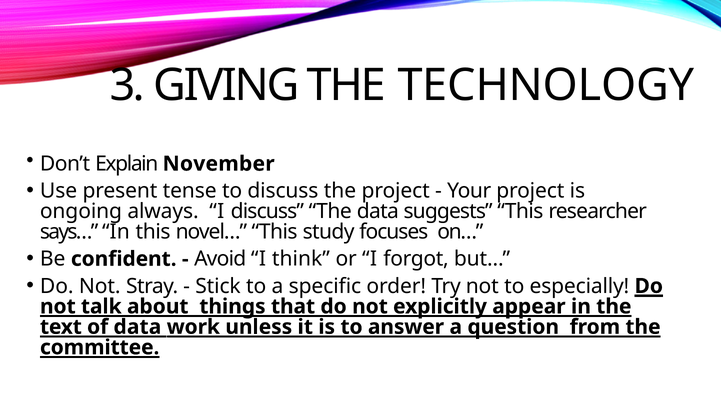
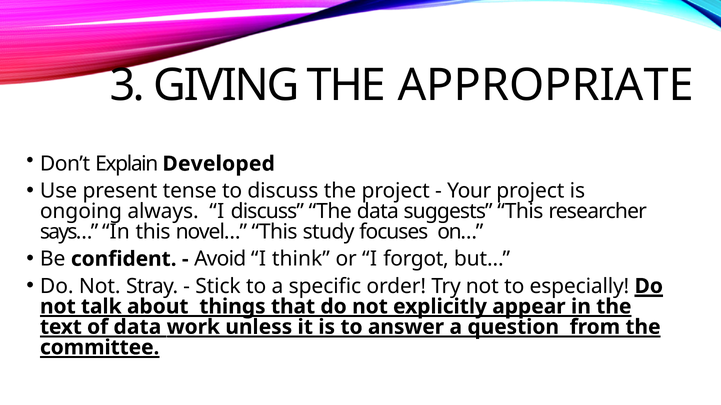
TECHNOLOGY: TECHNOLOGY -> APPROPRIATE (546, 85)
November: November -> Developed (219, 164)
